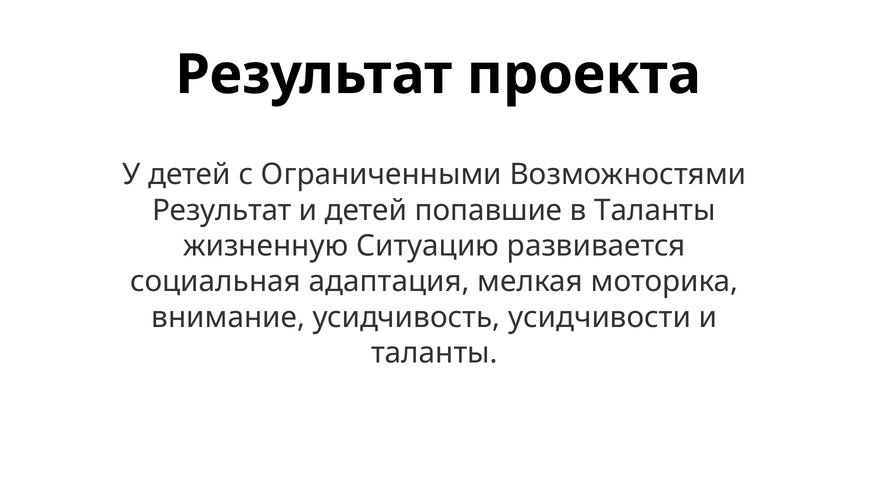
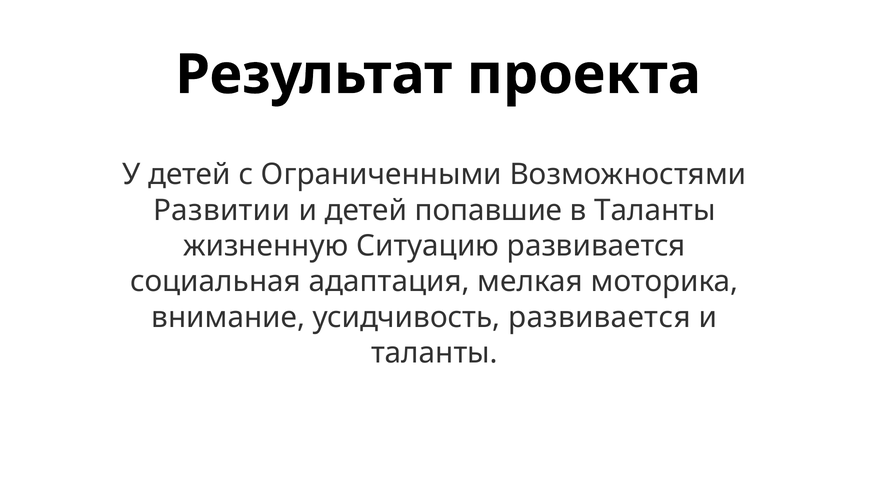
Результат: Результат -> Развитии (222, 210)
усидчивость усидчивости: усидчивости -> развивается (599, 317)
